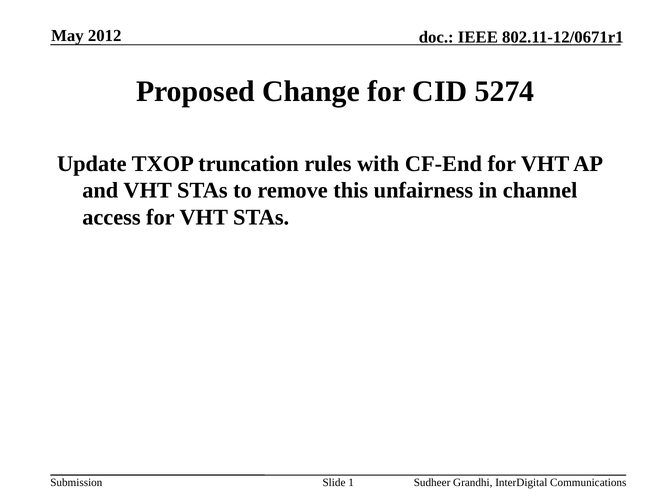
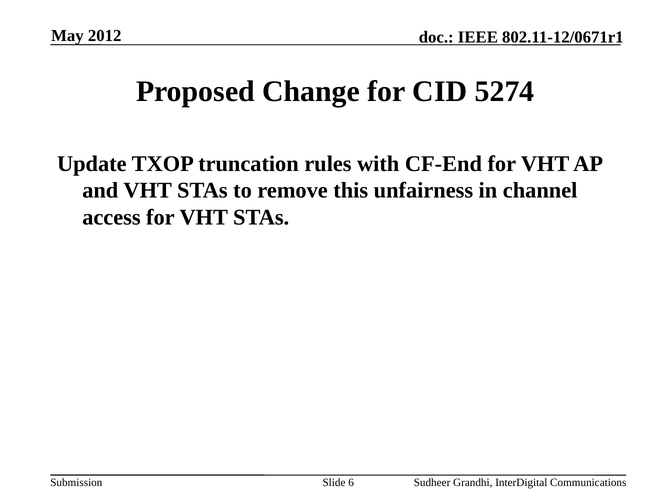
1: 1 -> 6 (351, 483)
